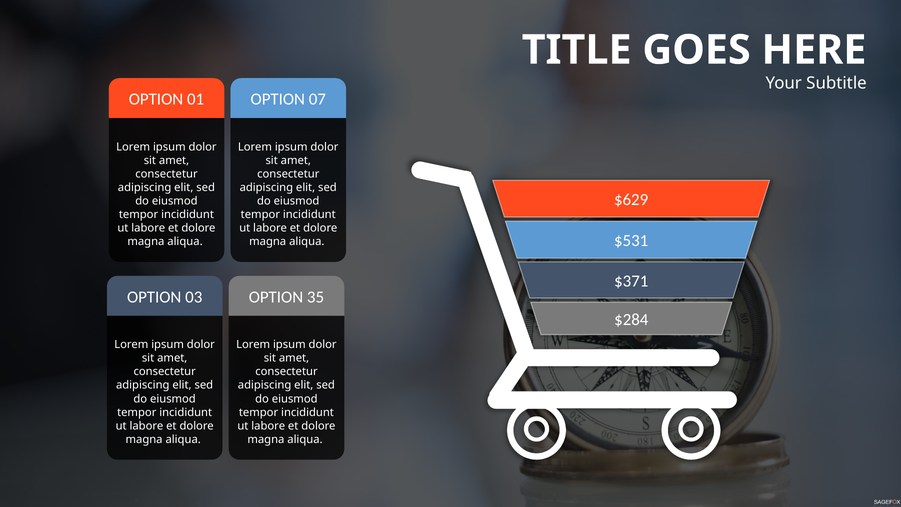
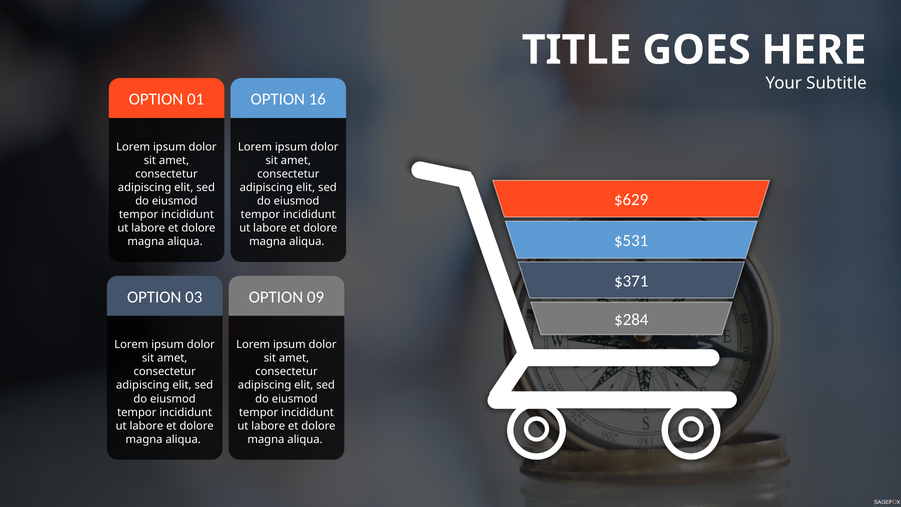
07: 07 -> 16 (317, 99)
35: 35 -> 09 (316, 297)
